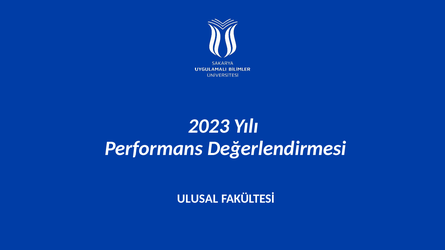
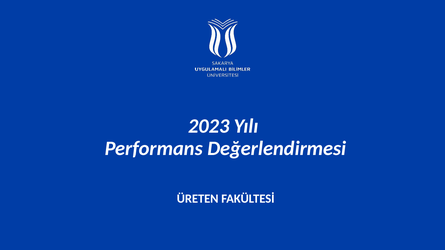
ULUSAL: ULUSAL -> ÜRETEN (198, 199)
